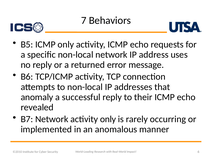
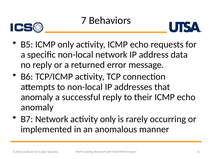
uses: uses -> data (179, 55)
revealed: revealed -> anomaly (37, 107)
